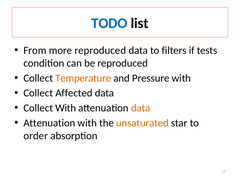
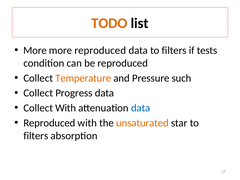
TODO colour: blue -> orange (109, 23)
From: From -> More (35, 50)
Pressure with: with -> such (181, 78)
Affected: Affected -> Progress (74, 93)
data colour: orange -> blue (141, 108)
Attenuation: Attenuation -> Reproduced (49, 123)
order: order -> filters (36, 136)
